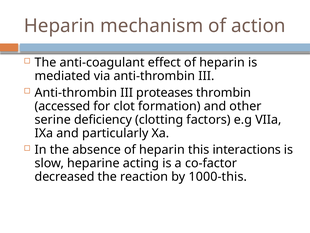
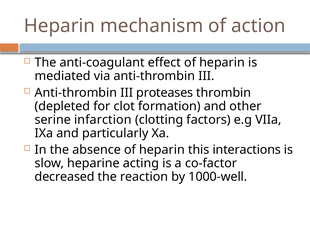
accessed: accessed -> depleted (62, 106)
deficiency: deficiency -> infarction (103, 119)
1000-this: 1000-this -> 1000-well (218, 176)
